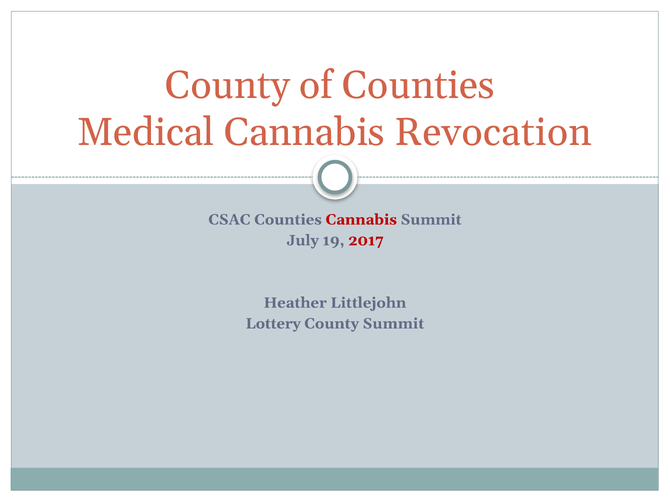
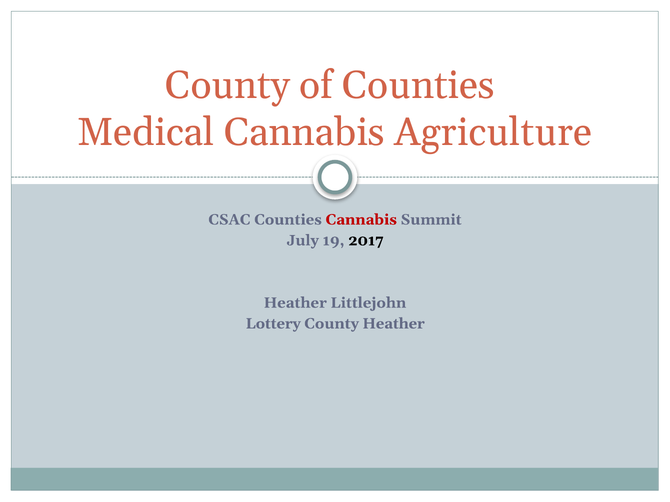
Revocation: Revocation -> Agriculture (493, 132)
2017 colour: red -> black (366, 241)
County Summit: Summit -> Heather (394, 324)
